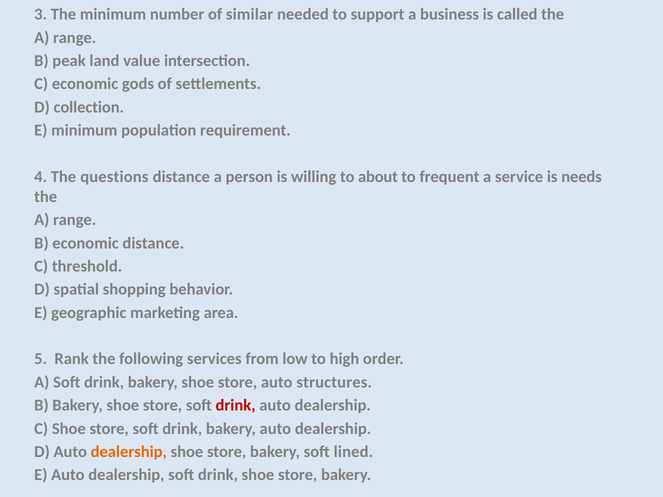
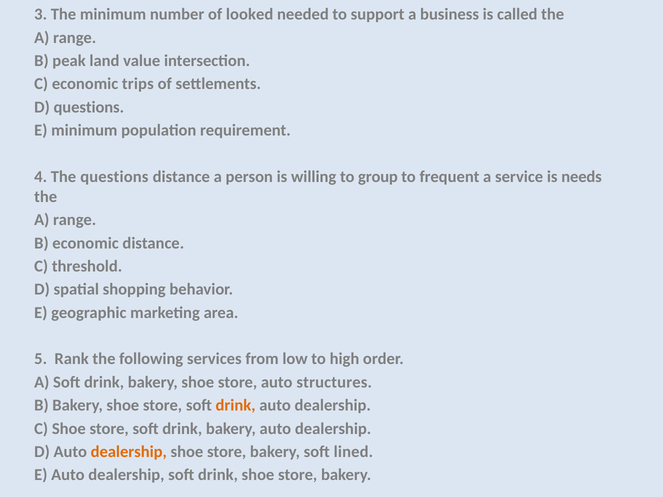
similar: similar -> looked (250, 14)
gods: gods -> trips (138, 84)
D collection: collection -> questions (89, 107)
about: about -> group (378, 177)
drink colour: red -> orange (236, 406)
